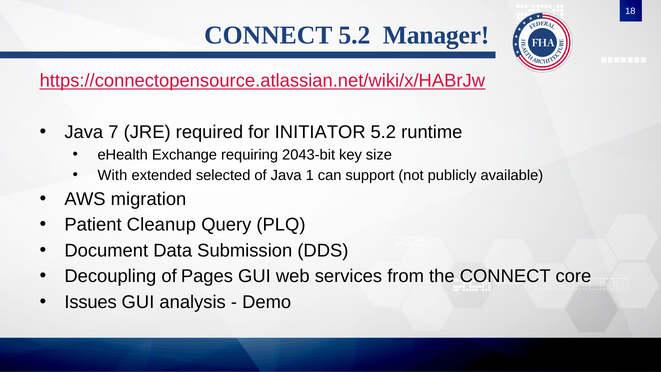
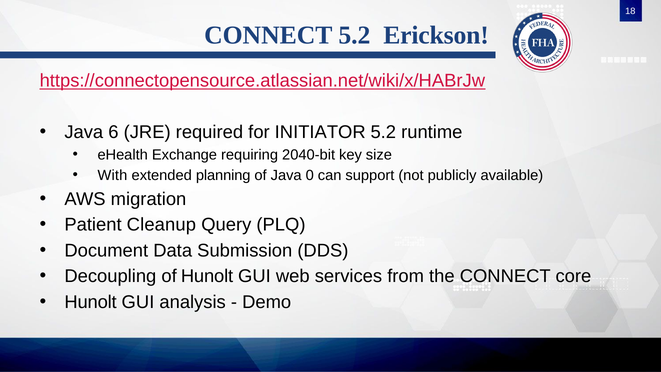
Manager: Manager -> Erickson (436, 35)
7: 7 -> 6 (113, 132)
2043-bit: 2043-bit -> 2040-bit (309, 155)
selected: selected -> planning (223, 175)
1: 1 -> 0 (310, 175)
of Pages: Pages -> Hunolt (207, 276)
Issues: Issues -> Hunolt (91, 302)
